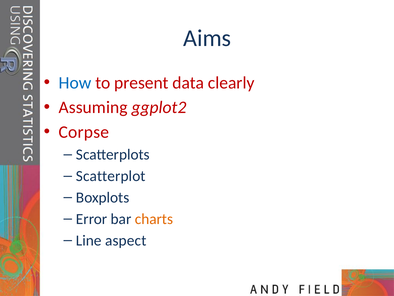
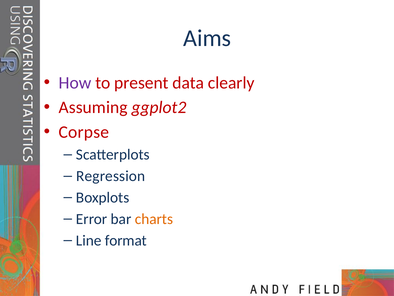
How colour: blue -> purple (75, 83)
Scatterplot: Scatterplot -> Regression (111, 176)
aspect: aspect -> format (126, 240)
